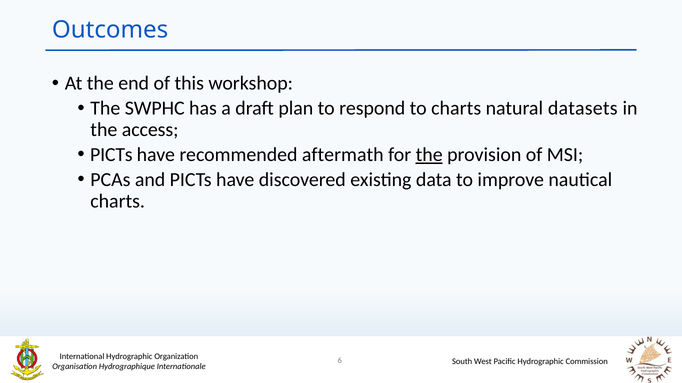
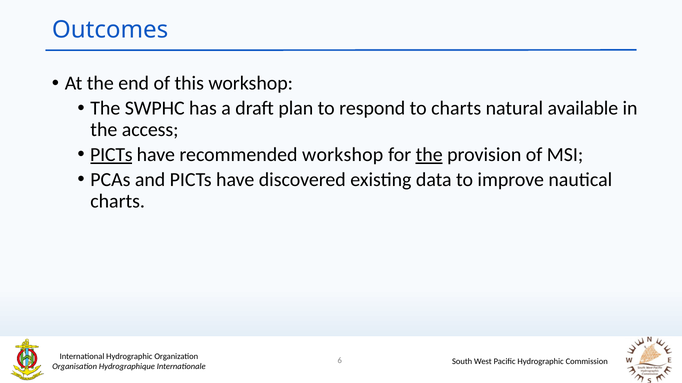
datasets: datasets -> available (583, 108)
PICTs underline: none -> present (111, 155)
recommended aftermath: aftermath -> workshop (343, 155)
